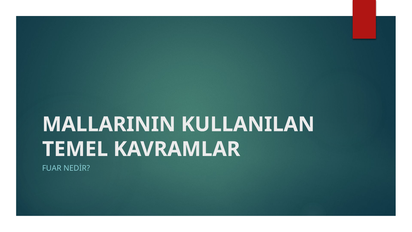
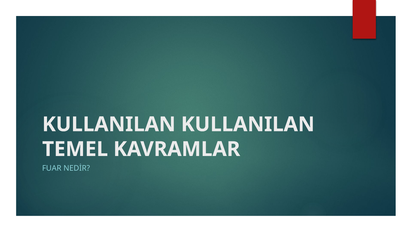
MALLARININ: MALLARININ -> KULLANILAN (109, 124)
